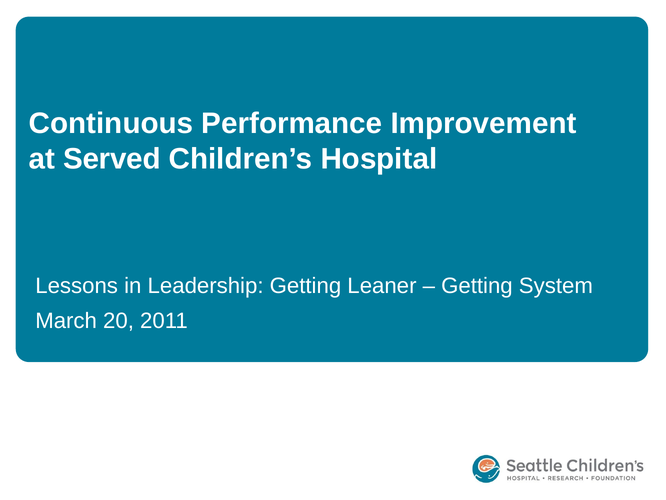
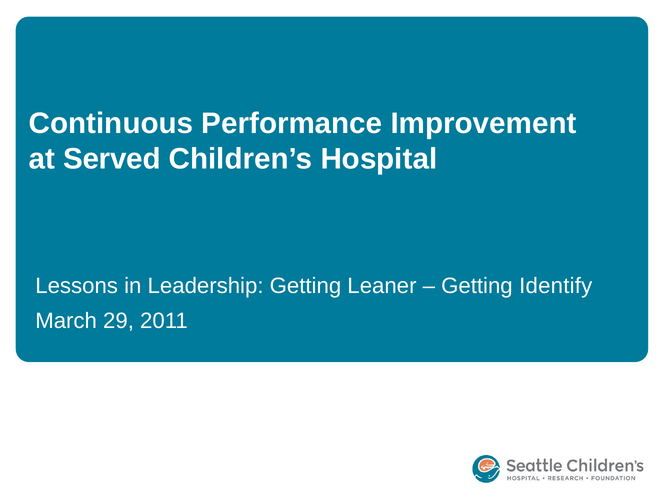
System: System -> Identify (556, 286)
20: 20 -> 29 (119, 321)
